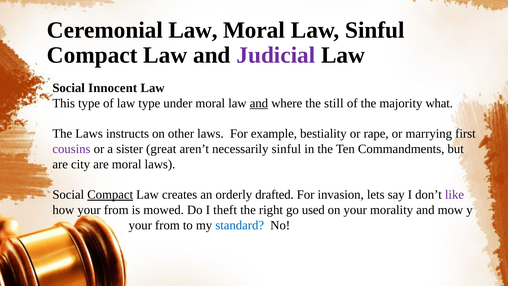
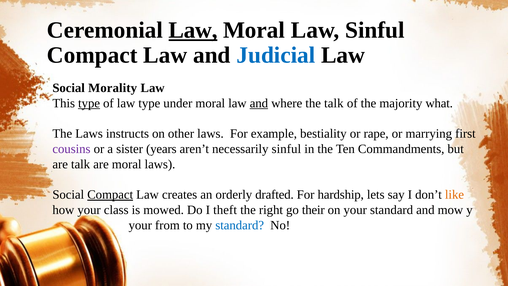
Law underline: none -> present (193, 30)
Judicial colour: purple -> blue (276, 55)
Innocent: Innocent -> Morality (113, 88)
type underline: none -> present (89, 103)
the still: still -> talk (334, 103)
great: great -> years (161, 149)
are city: city -> talk (81, 164)
invasion: invasion -> hardship (341, 195)
like colour: purple -> orange (454, 195)
how your from: from -> class (116, 210)
used: used -> their (313, 210)
your morality: morality -> standard (392, 210)
